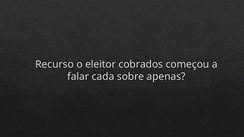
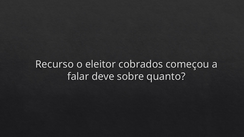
cada: cada -> deve (103, 77)
apenas: apenas -> quanto (166, 77)
